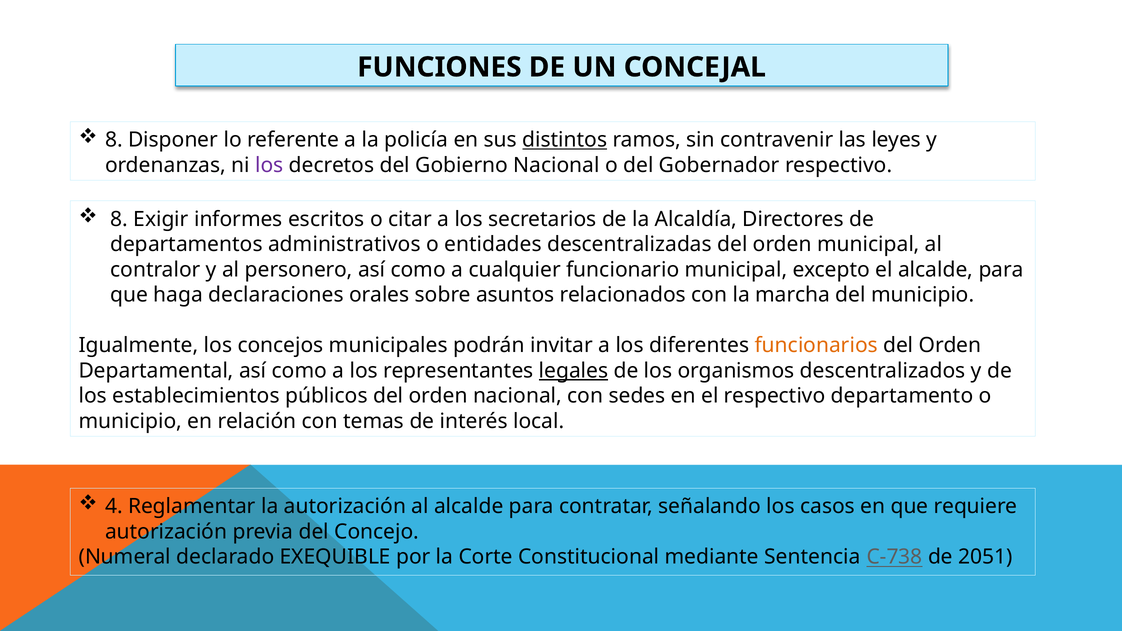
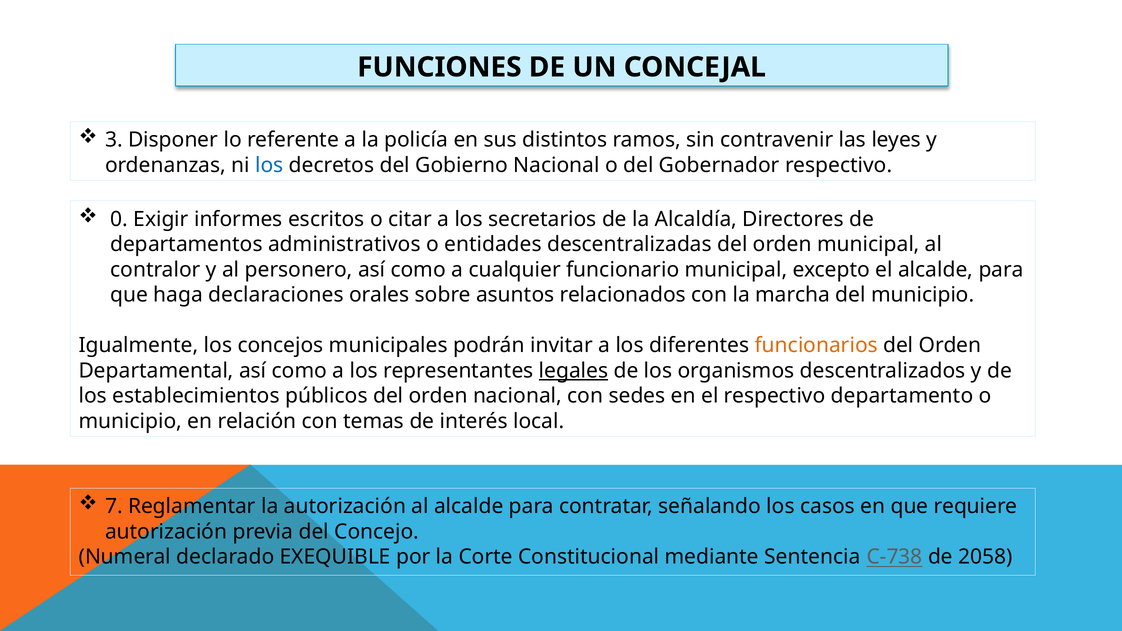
8: 8 -> 3 (114, 140)
distintos underline: present -> none (565, 140)
los colour: purple -> blue (269, 165)
8: 8 -> 0 (119, 219)
4: 4 -> 7 (114, 506)
2051: 2051 -> 2058 (985, 557)
